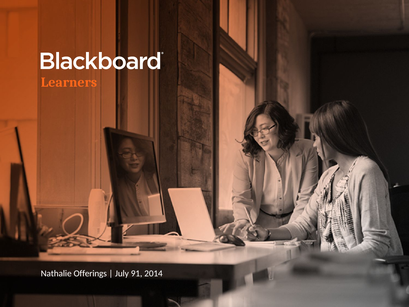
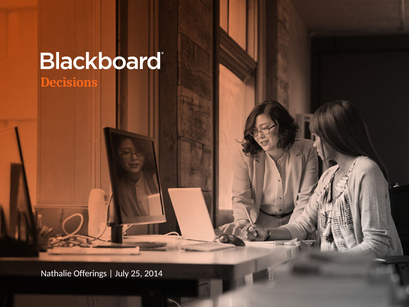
Learners: Learners -> Decisions (69, 82)
91: 91 -> 25 (137, 273)
